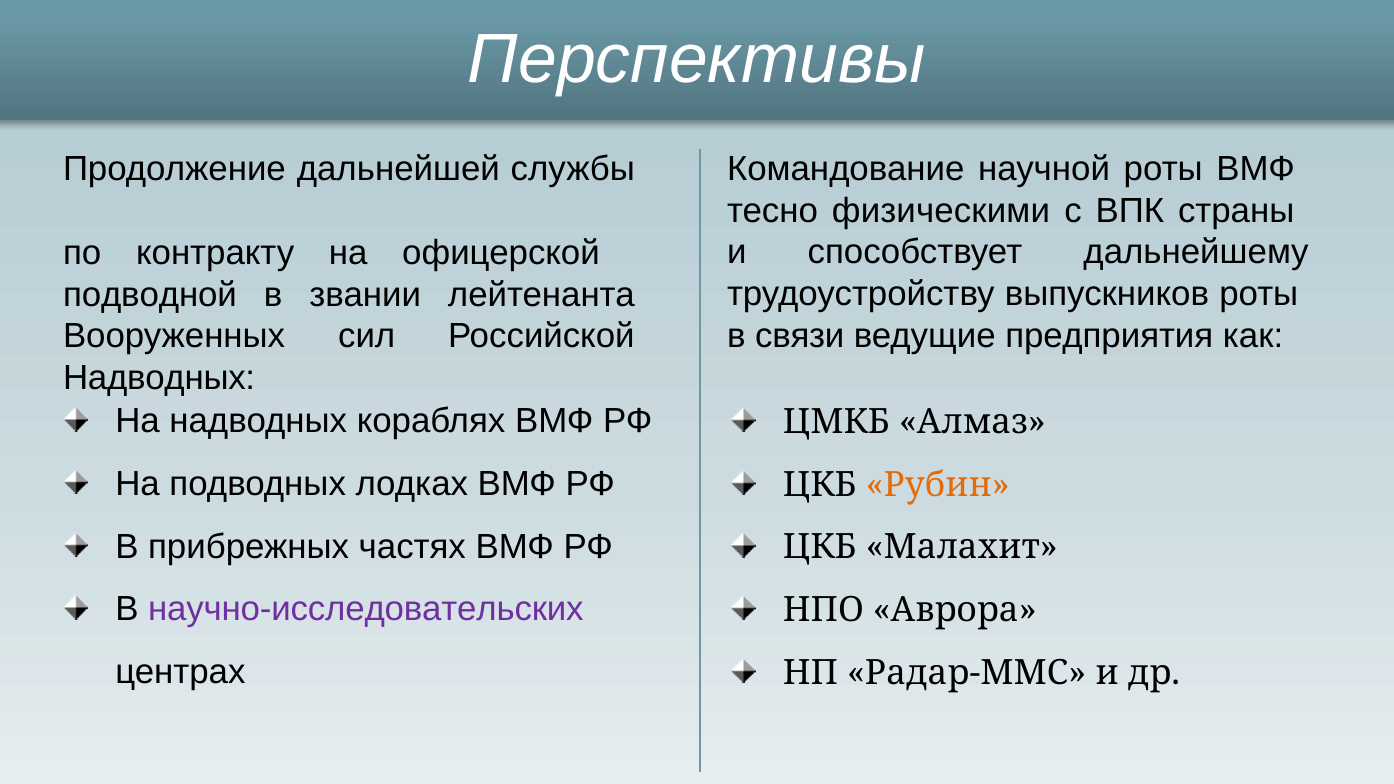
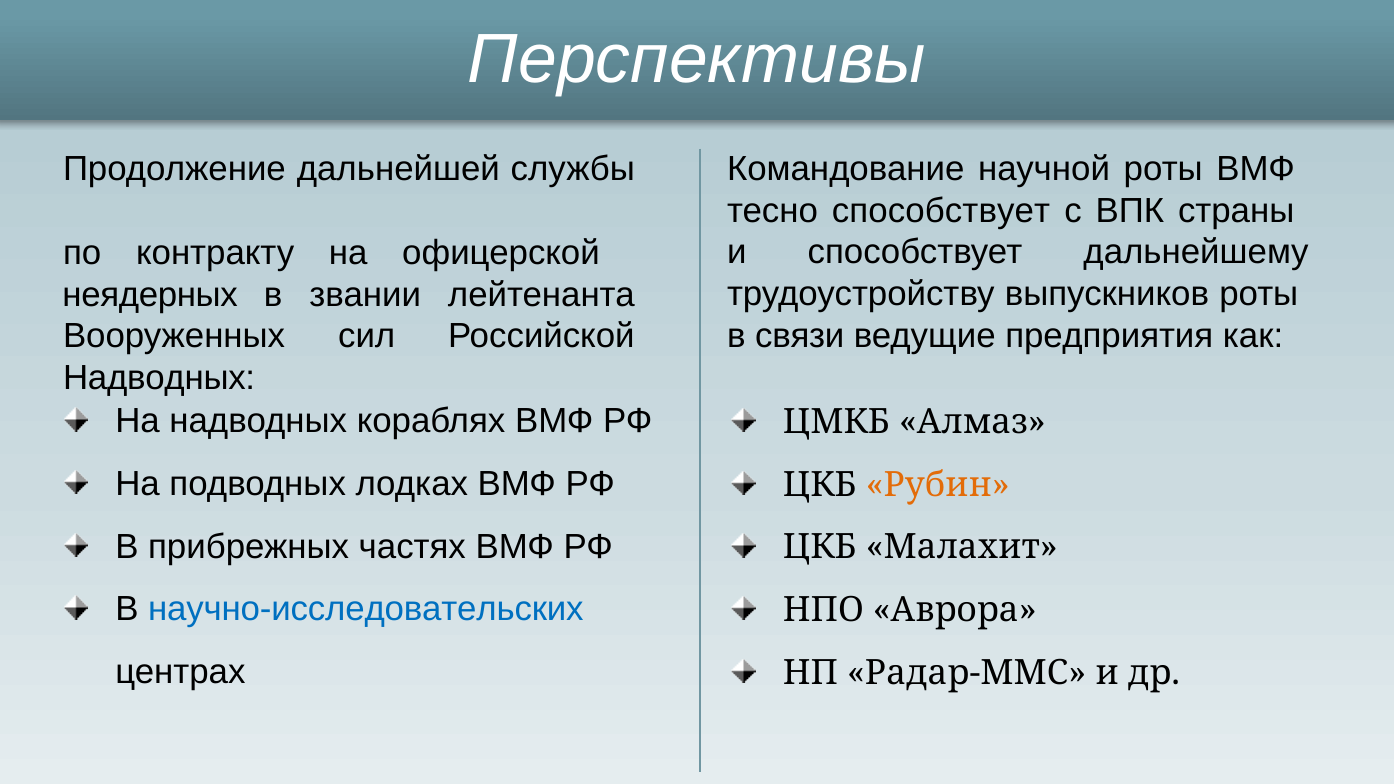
тесно физическими: физическими -> способствует (941, 211)
подводной: подводной -> неядерных (150, 295)
научно-исследовательских colour: purple -> blue (366, 610)
